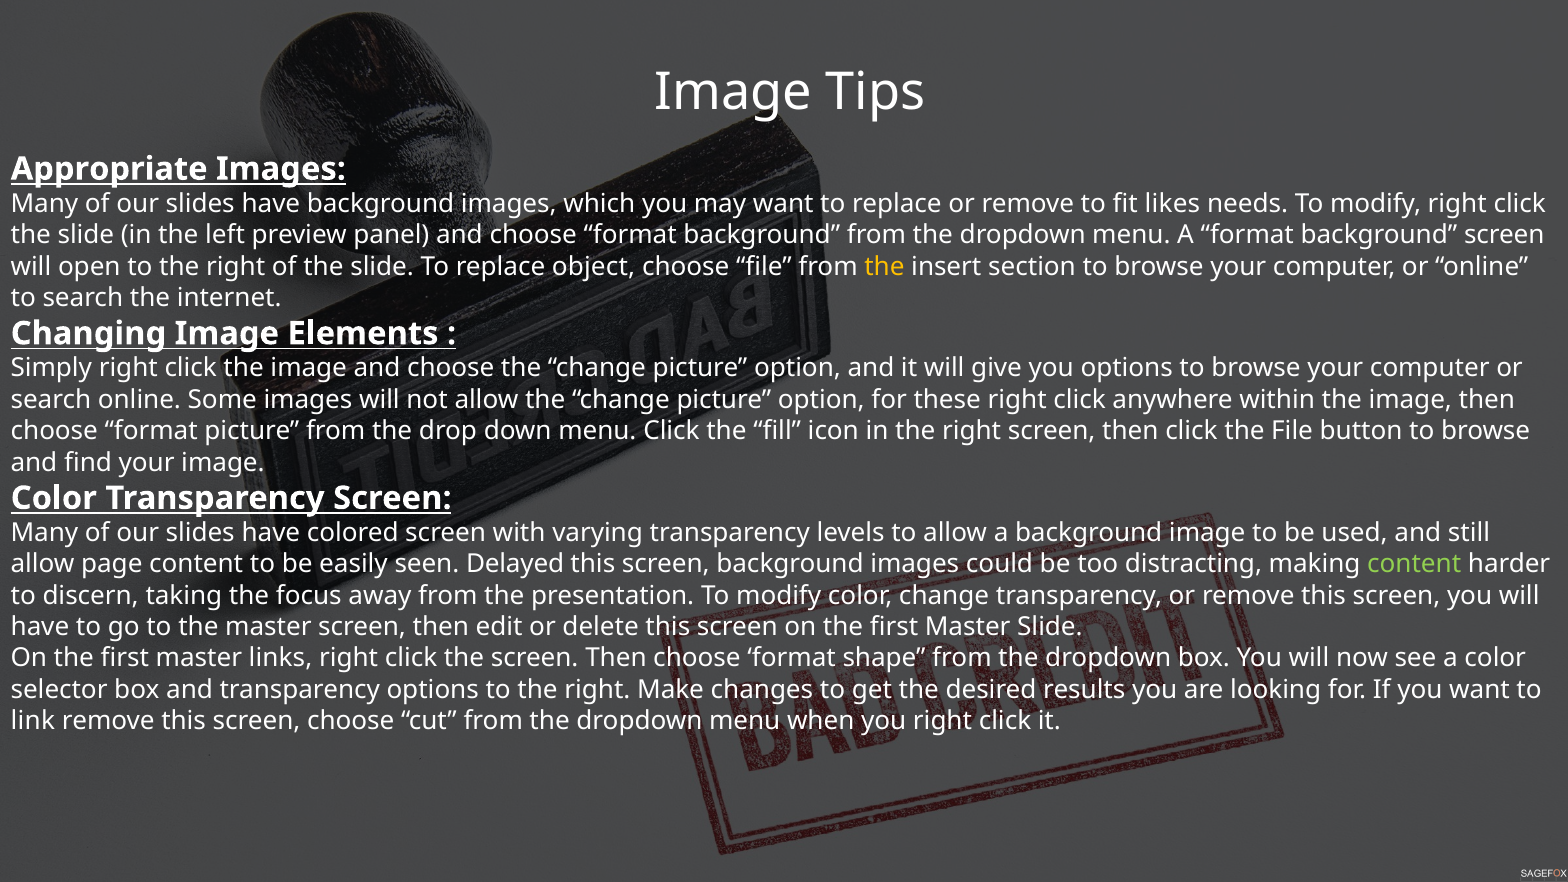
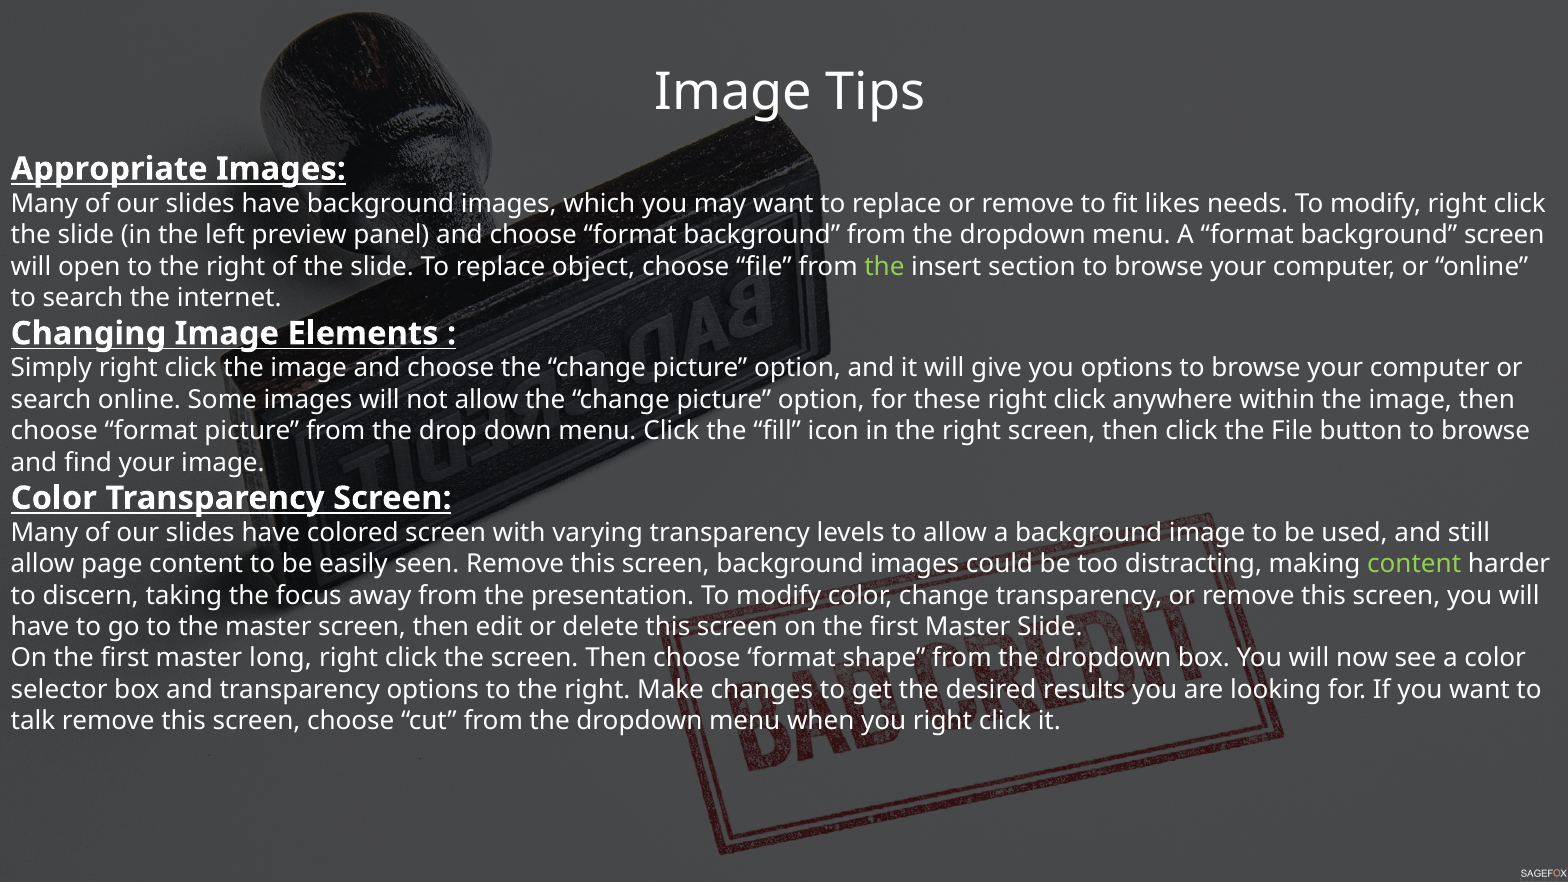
the colour: yellow -> light green (884, 266)
seen Delayed: Delayed -> Remove (515, 564)
links: links -> long (280, 658)
link: link -> talk (33, 721)
